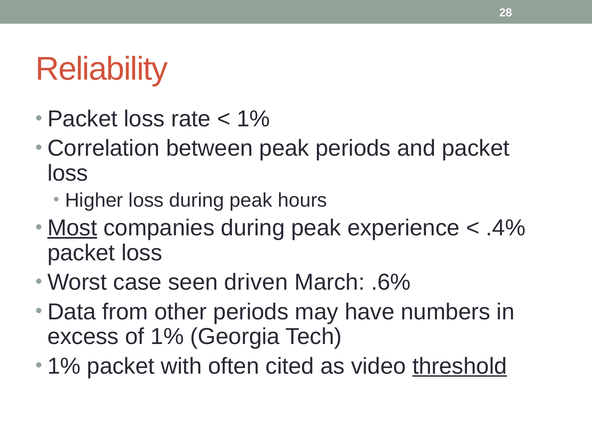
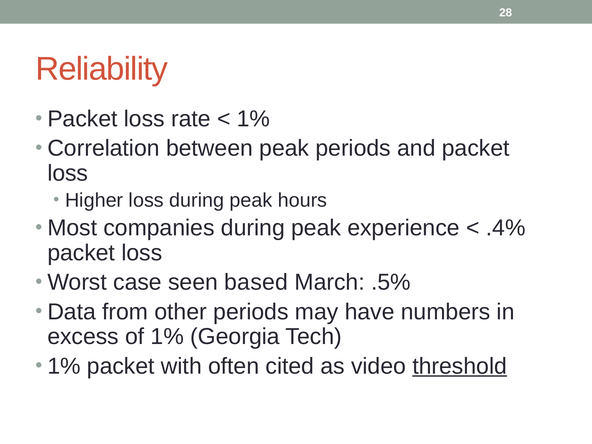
Most underline: present -> none (72, 228)
driven: driven -> based (256, 282)
.6%: .6% -> .5% (391, 282)
